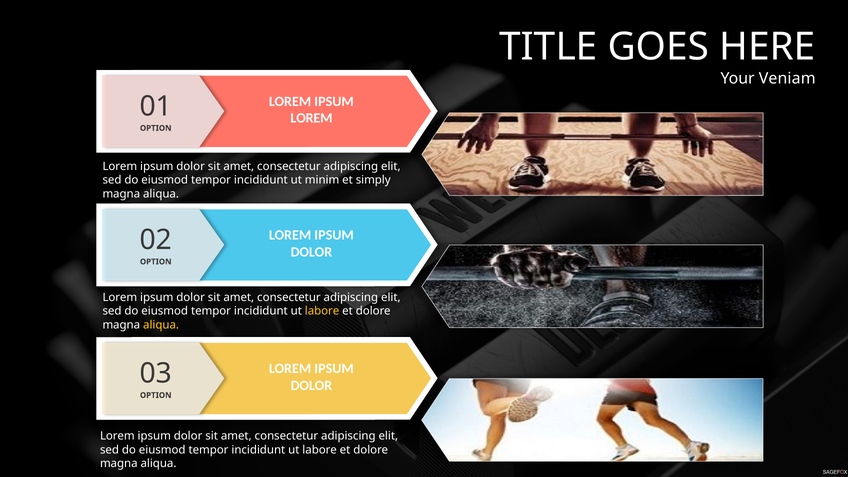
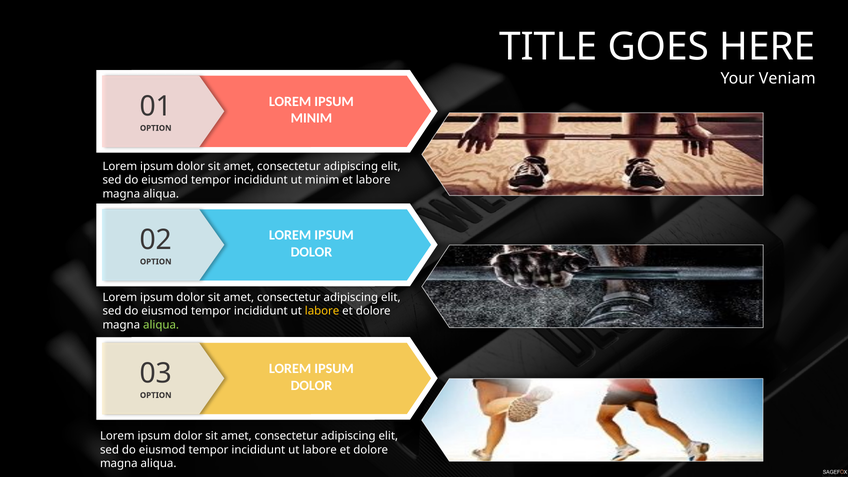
LOREM: LOREM -> MINIM (311, 118)
et simply: simply -> labore (373, 180)
aliqua colour: yellow -> light green (161, 325)
